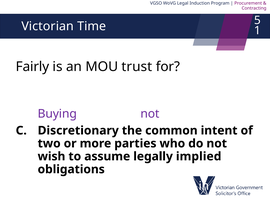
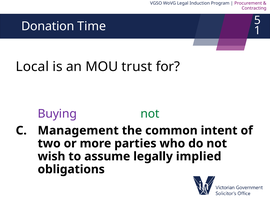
Victorian: Victorian -> Donation (48, 26)
Fairly: Fairly -> Local (32, 67)
not colour: purple -> green (150, 114)
Discretionary: Discretionary -> Management (78, 131)
